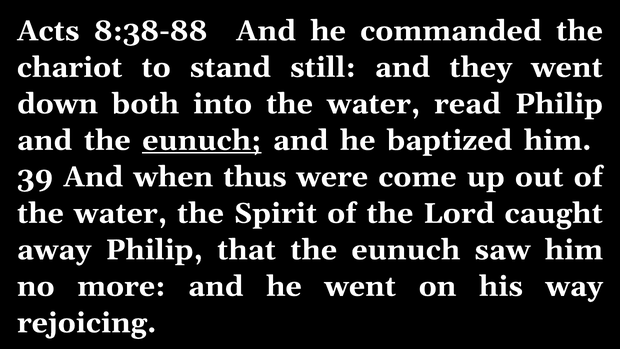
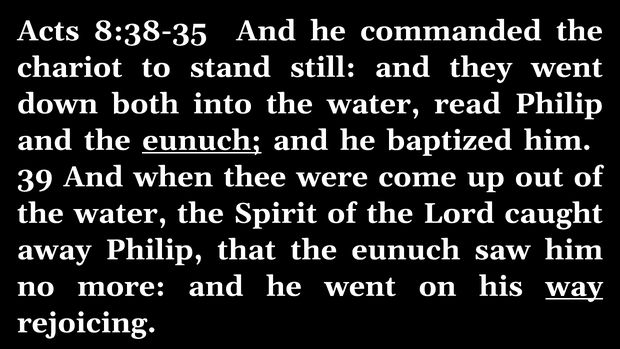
8:38-88: 8:38-88 -> 8:38-35 (150, 31)
thus: thus -> thee (255, 177)
way underline: none -> present (574, 286)
